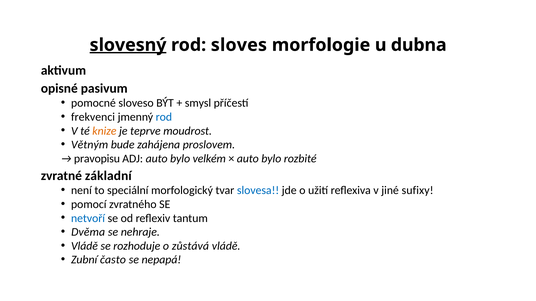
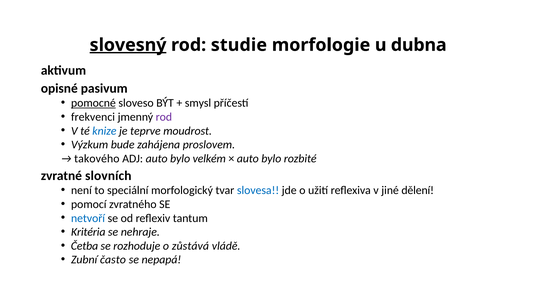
sloves: sloves -> studie (239, 45)
pomocné underline: none -> present (93, 103)
rod colour: blue -> purple (164, 117)
knize colour: orange -> blue (104, 131)
Větným: Větným -> Výzkum (90, 145)
pravopisu: pravopisu -> takového (97, 159)
základní: základní -> slovních (108, 176)
sufixy: sufixy -> dělení (418, 191)
Dvěma: Dvěma -> Kritéria (88, 232)
Vládě: Vládě -> Četba (85, 246)
